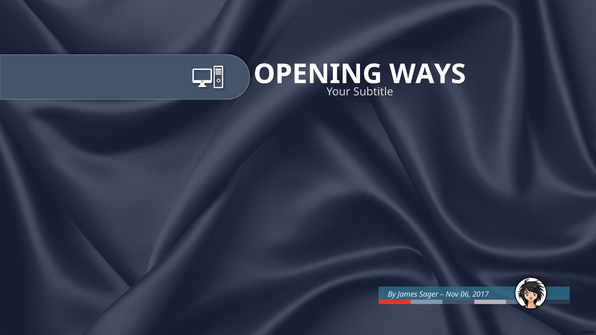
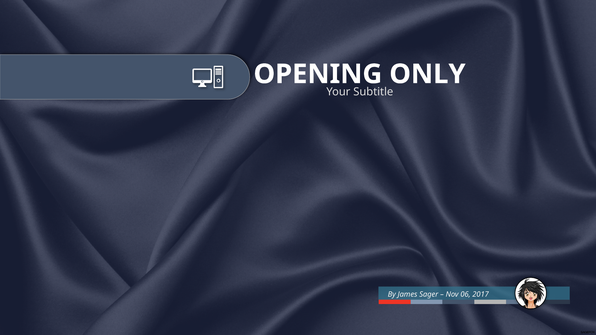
WAYS: WAYS -> ONLY (427, 74)
